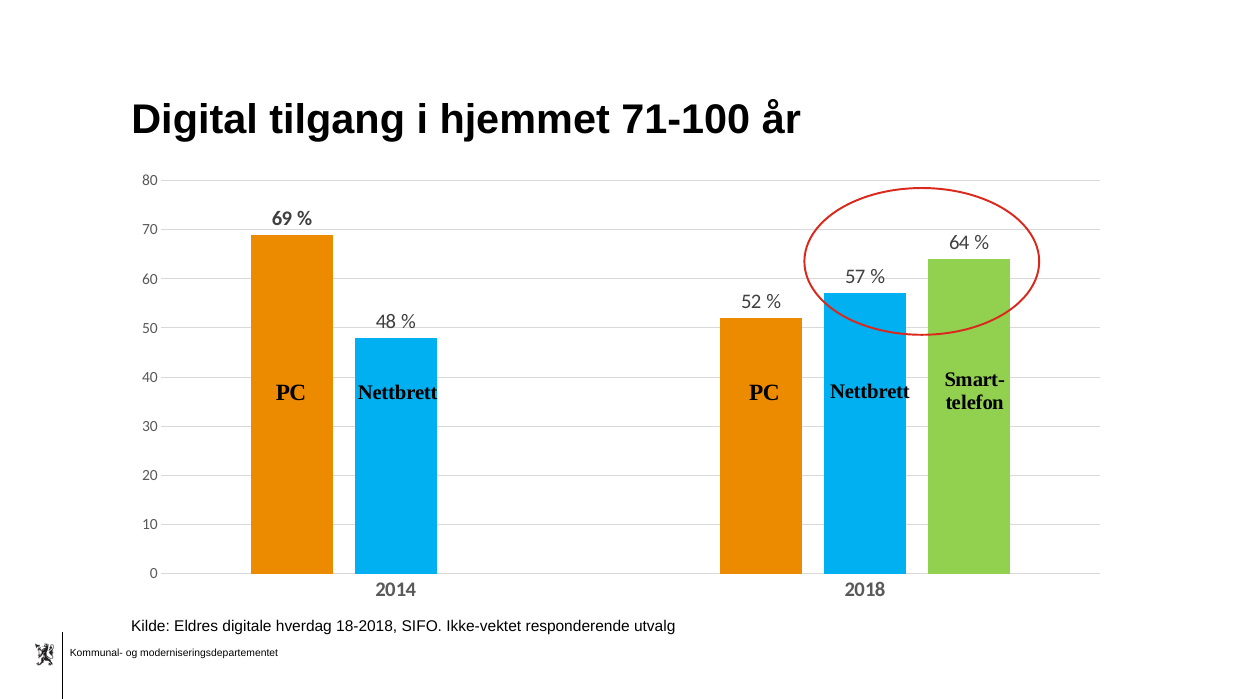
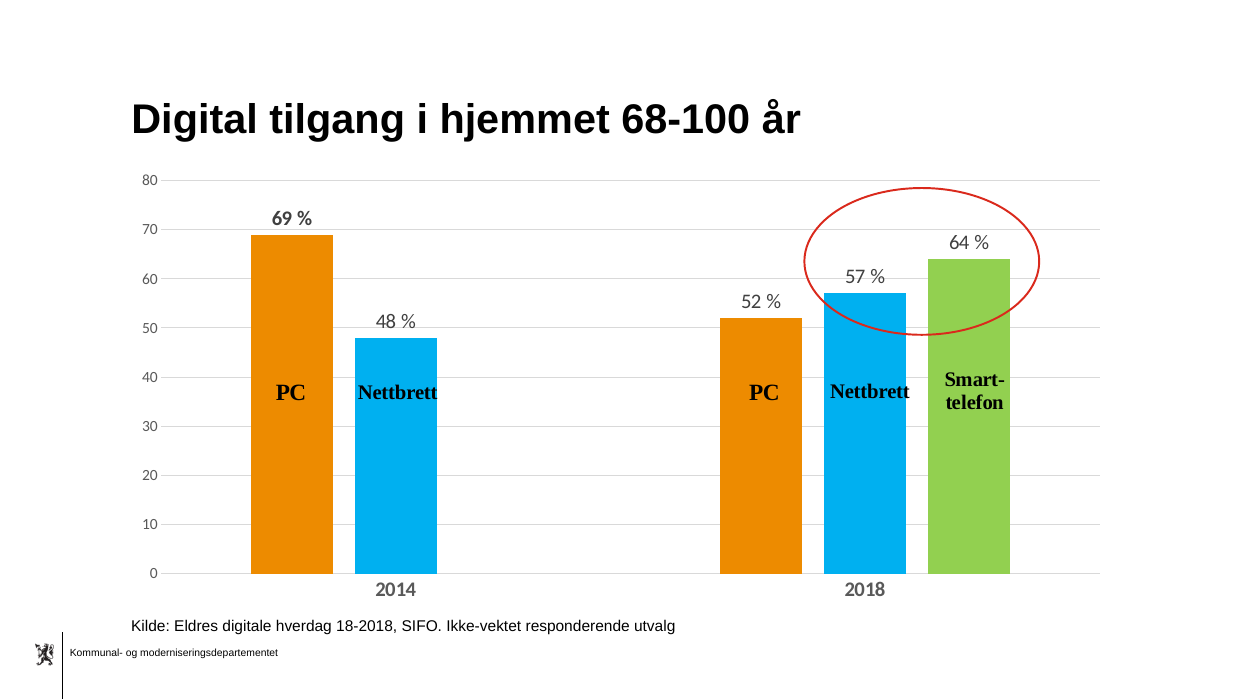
71-100: 71-100 -> 68-100 (686, 120)
